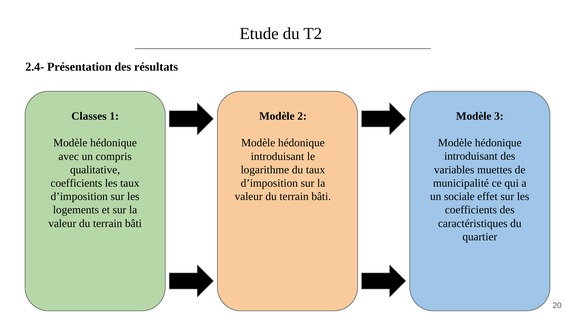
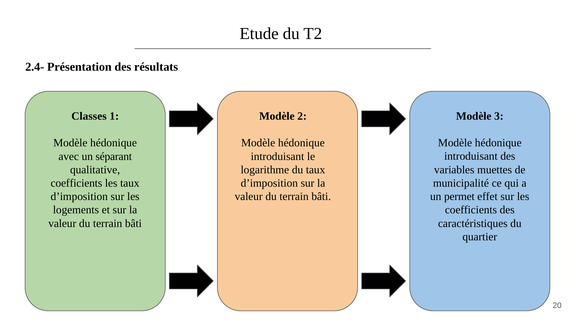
compris: compris -> séparant (114, 157)
sociale: sociale -> permet (459, 197)
